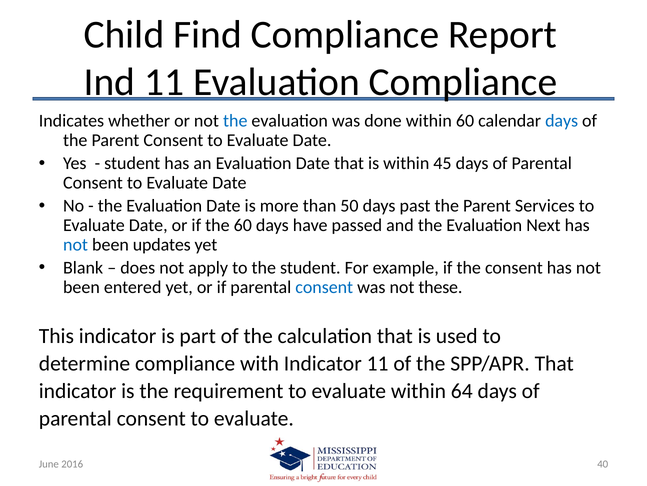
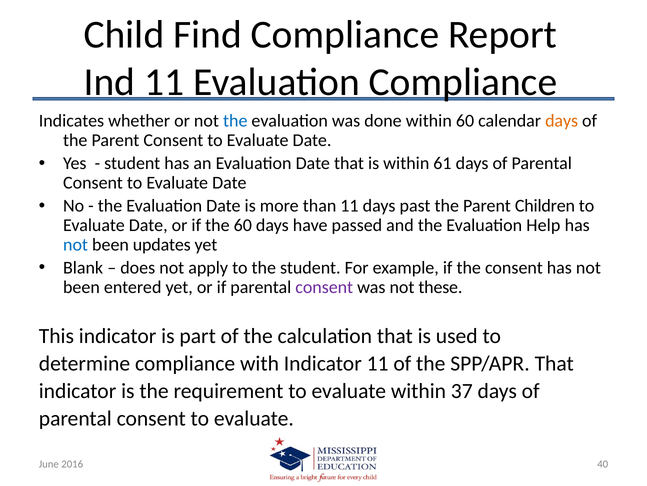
days colour: blue -> orange (562, 121)
45: 45 -> 61 (442, 163)
than 50: 50 -> 11 (349, 205)
Services: Services -> Children (545, 205)
Next: Next -> Help (543, 225)
consent colour: blue -> purple (324, 287)
64: 64 -> 37 (462, 391)
